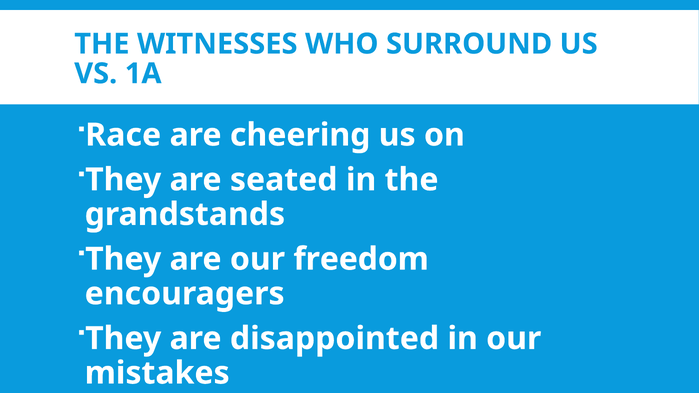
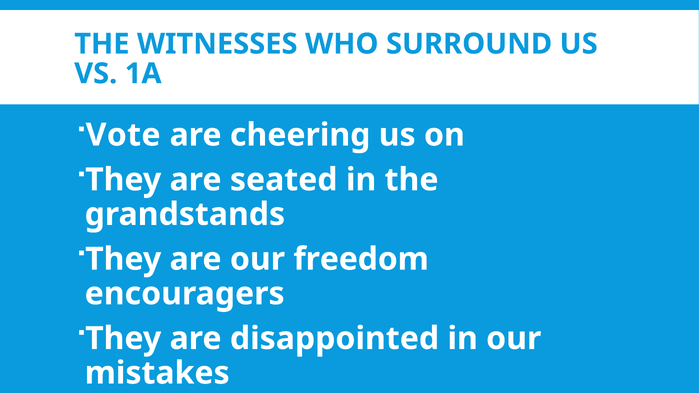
Race: Race -> Vote (123, 135)
